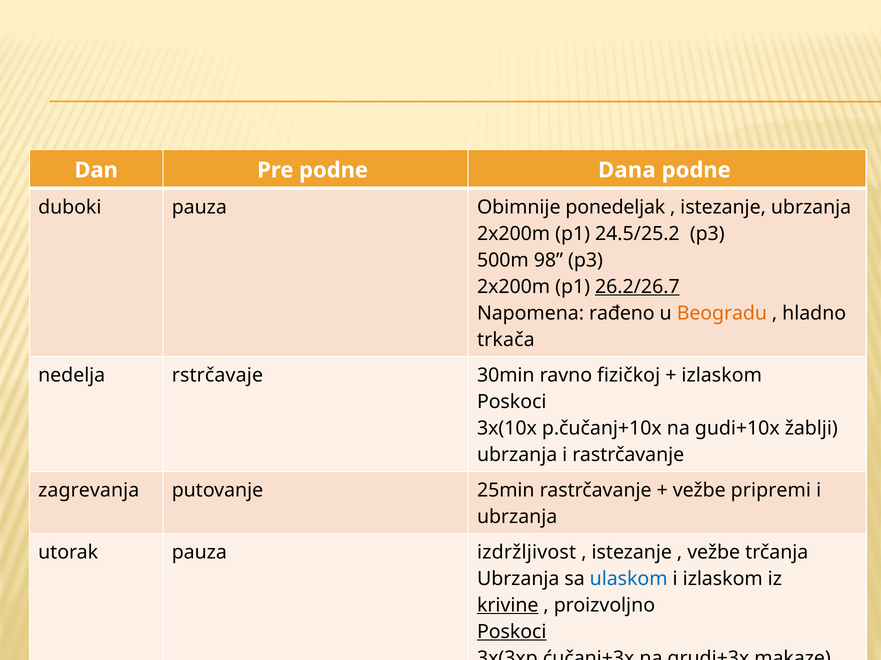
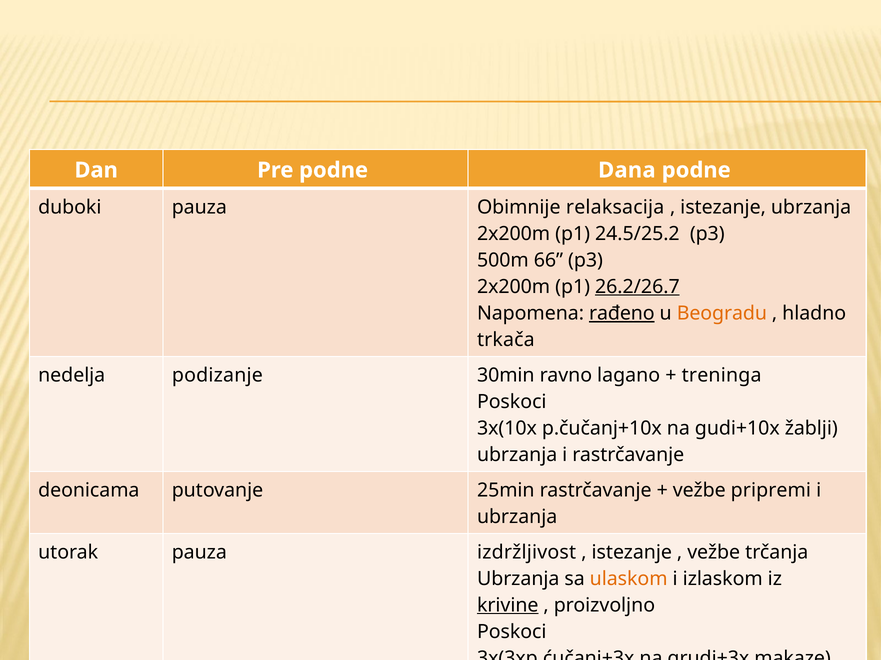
ponedeljak: ponedeljak -> relaksacija (615, 207)
98: 98 -> 66 (548, 260)
rađeno underline: none -> present (622, 314)
rstrčavaje: rstrčavaje -> podizanje (217, 376)
fizičkoj: fizičkoj -> lagano (629, 376)
izlaskom: izlaskom -> treninga (722, 376)
zagrevanja: zagrevanja -> deonicama (89, 491)
ulaskom colour: blue -> orange (629, 579)
Poskoci underline: present -> none (512, 632)
